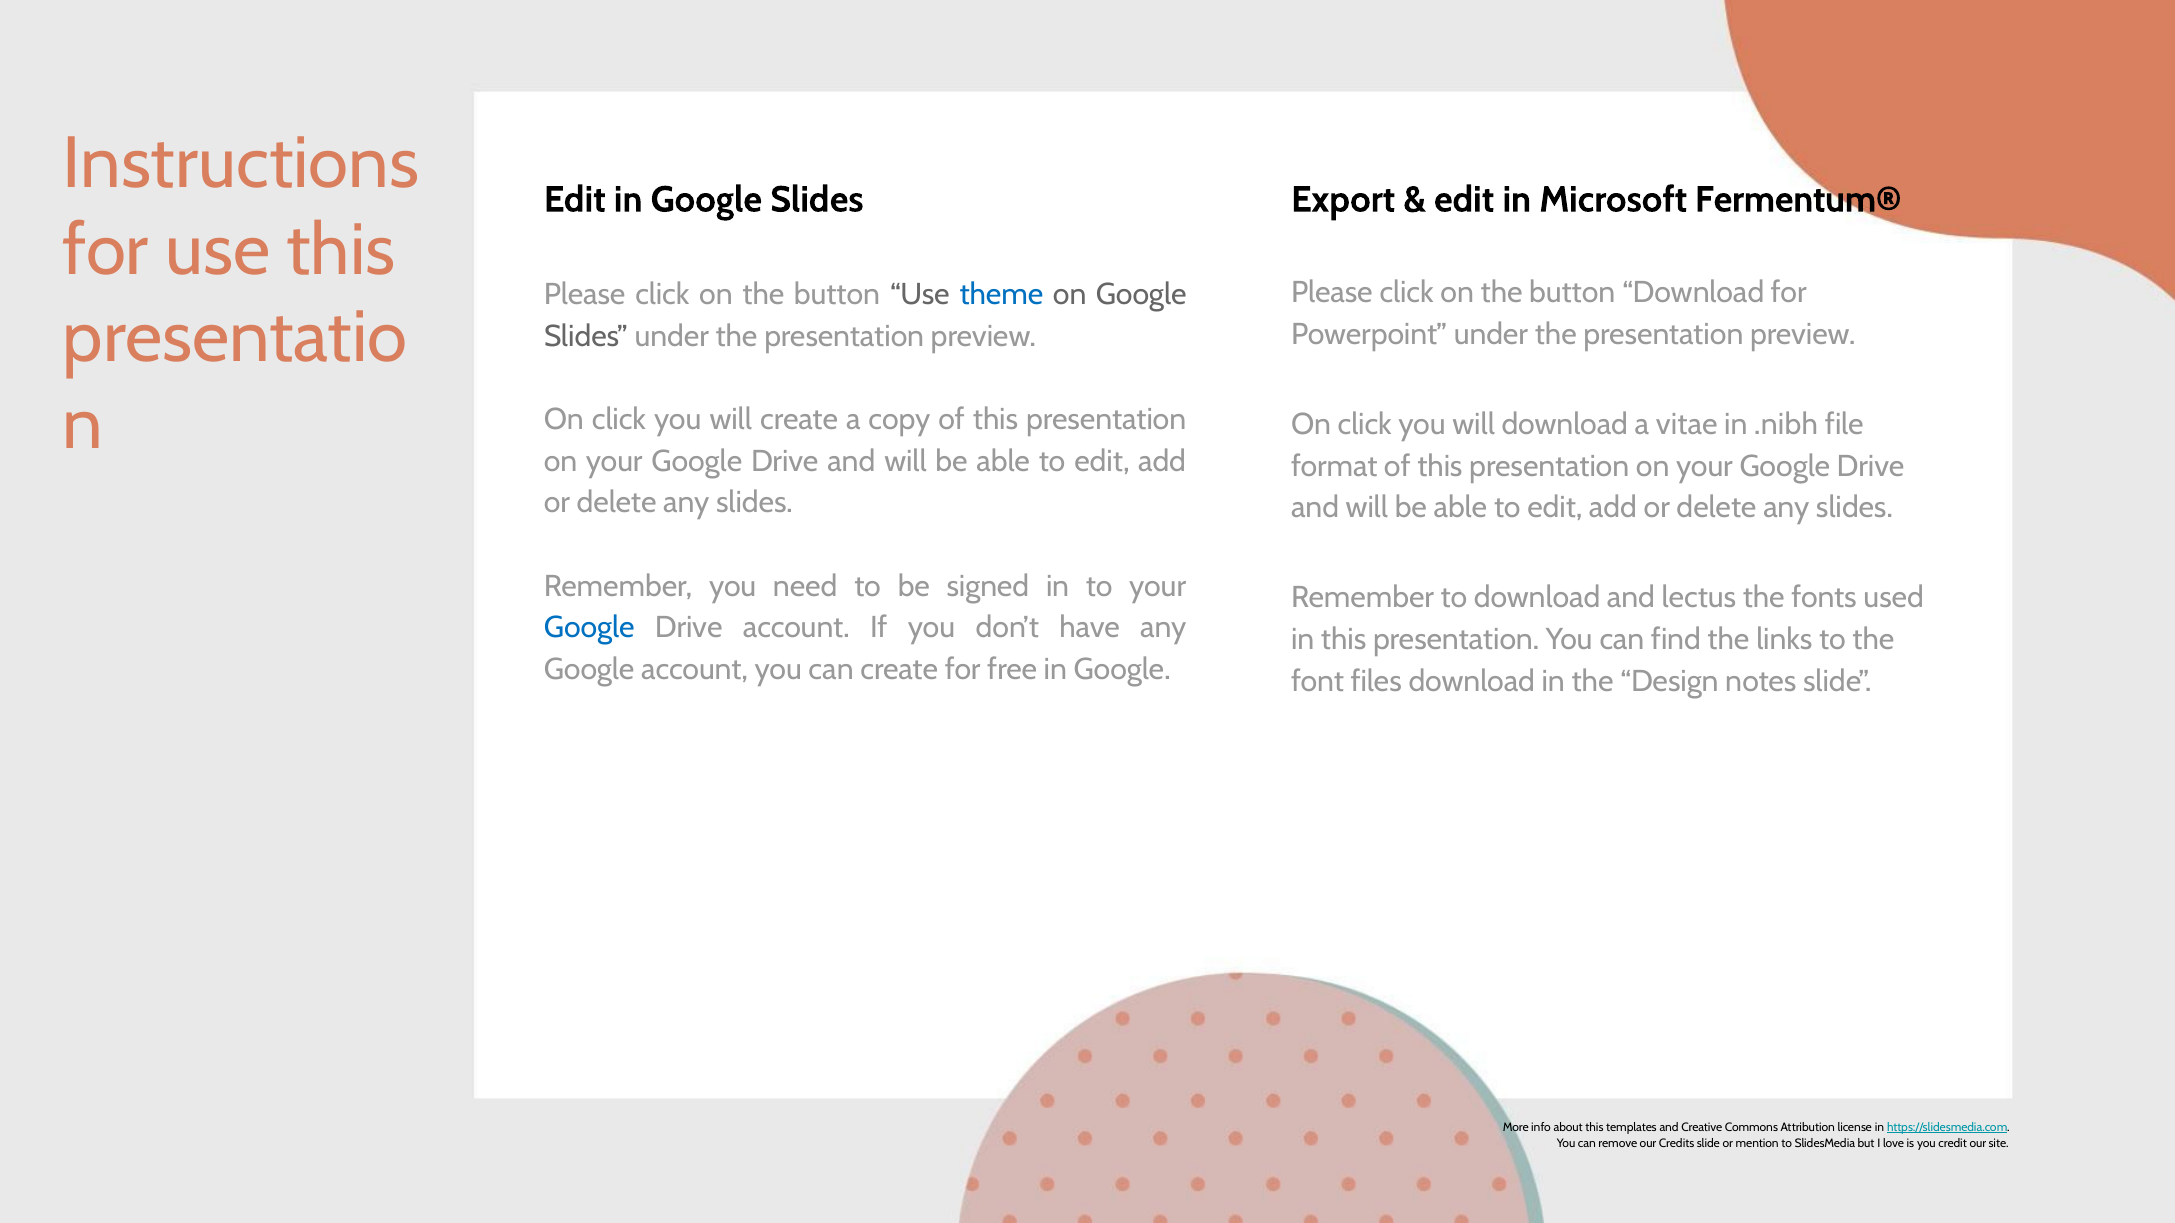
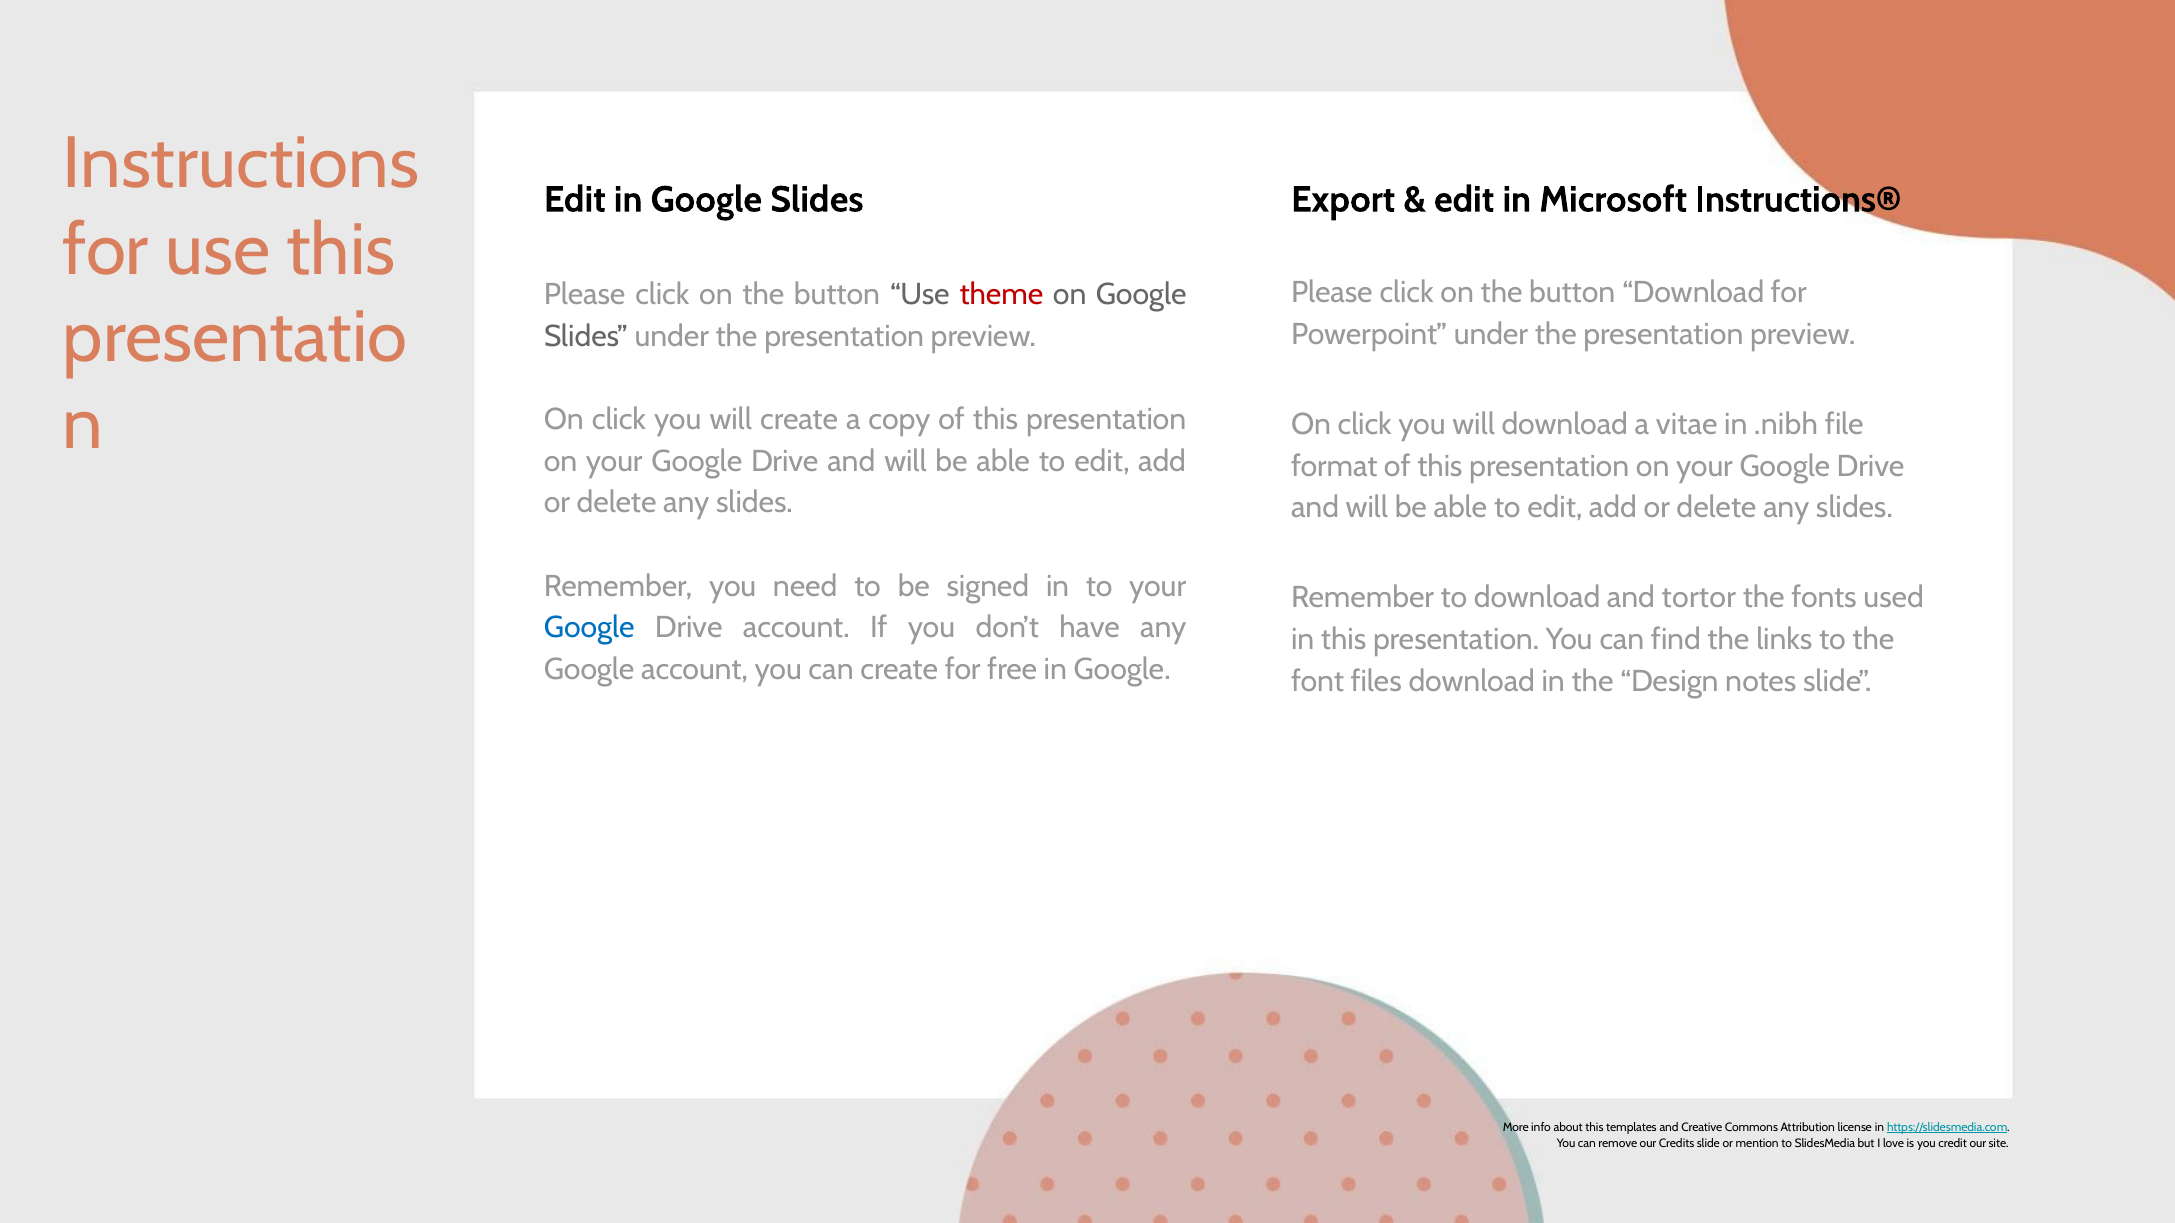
Fermentum®: Fermentum® -> Instructions® (1798, 200)
theme colour: blue -> red (1001, 295)
lectus: lectus -> tortor (1699, 598)
